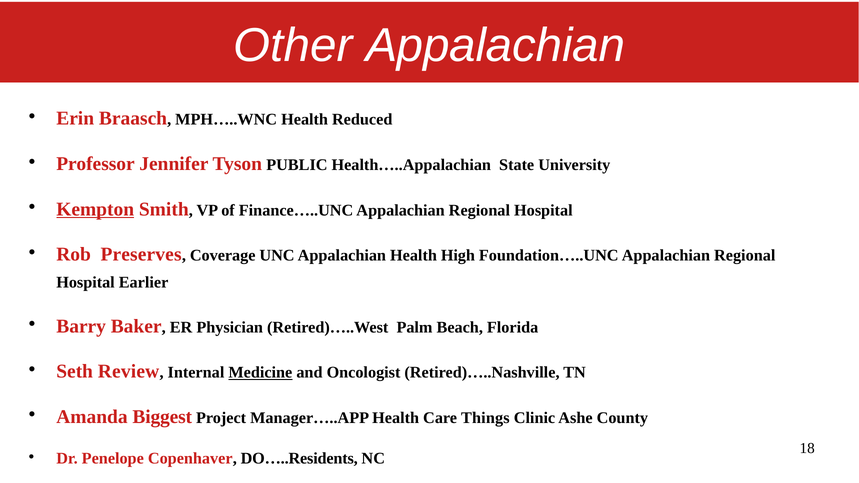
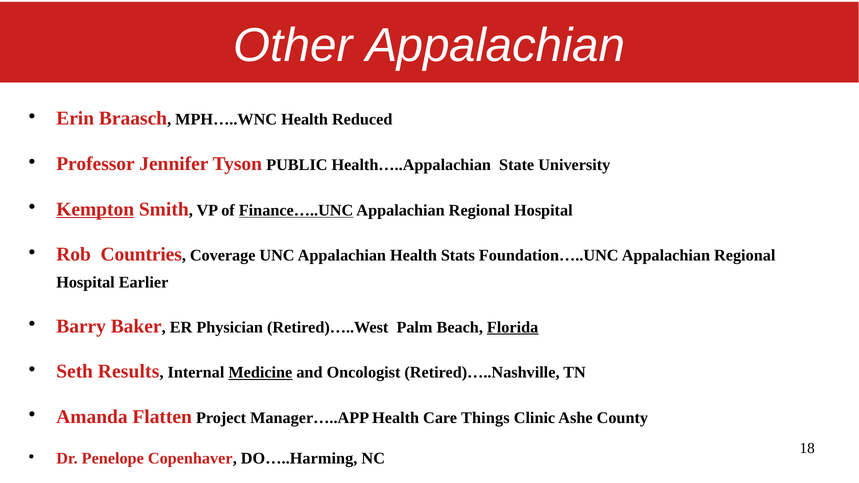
Finance…..UNC underline: none -> present (296, 210)
Preserves: Preserves -> Countries (141, 255)
High: High -> Stats (458, 256)
Florida underline: none -> present (513, 327)
Review: Review -> Results (129, 372)
Biggest: Biggest -> Flatten (162, 417)
DO…..Residents: DO…..Residents -> DO…..Harming (299, 459)
